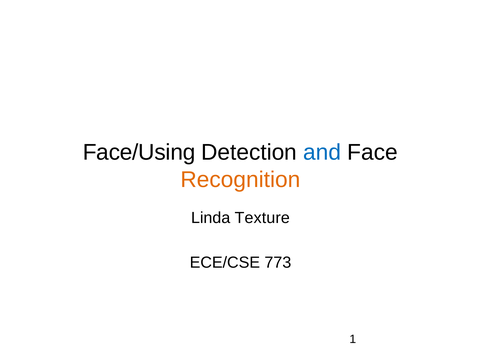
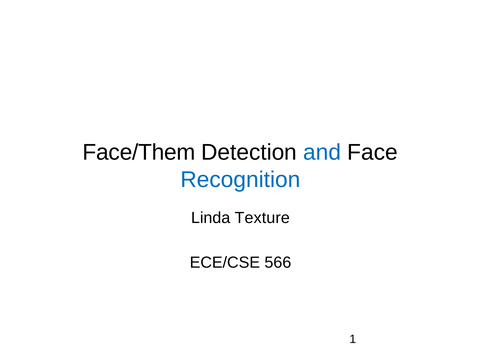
Face/Using: Face/Using -> Face/Them (139, 152)
Recognition colour: orange -> blue (240, 180)
773: 773 -> 566 (278, 262)
